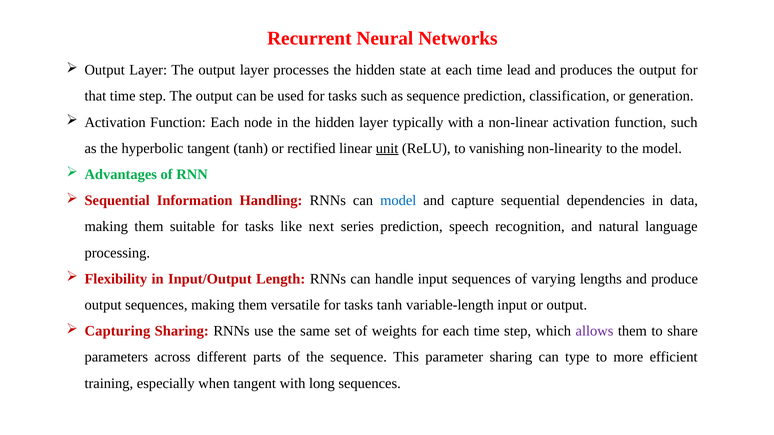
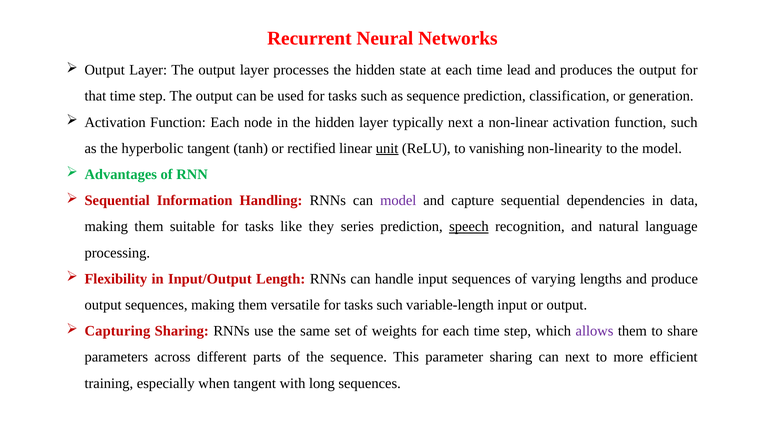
typically with: with -> next (460, 122)
model colour: blue -> purple (398, 201)
next: next -> they (321, 227)
speech underline: none -> present (469, 227)
versatile for tasks tanh: tanh -> such (390, 305)
can type: type -> next (577, 358)
